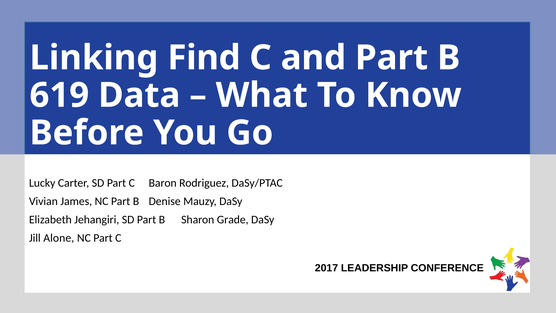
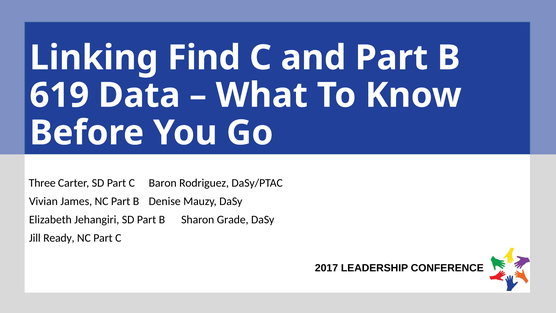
Lucky: Lucky -> Three (42, 183)
Alone: Alone -> Ready (59, 238)
